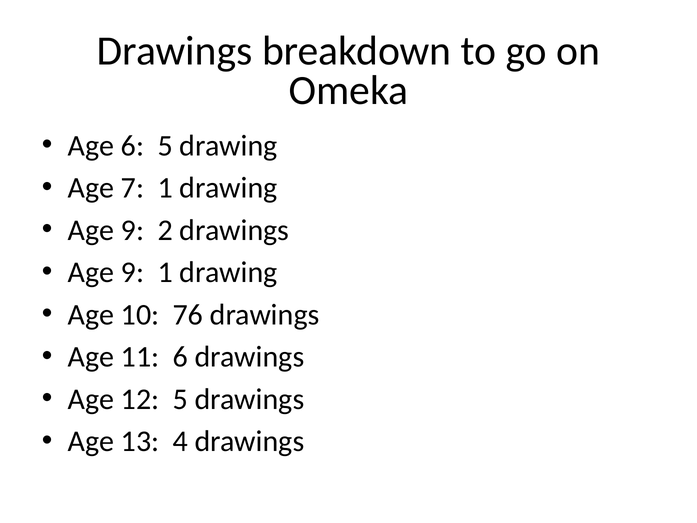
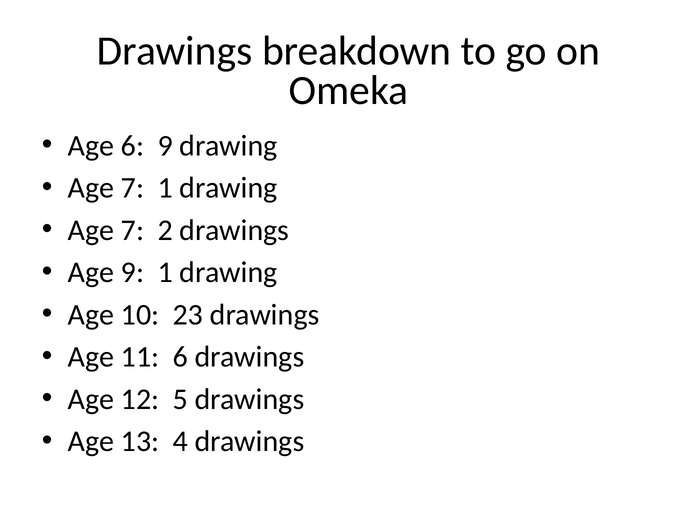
6 5: 5 -> 9 (165, 146)
9: 9 -> 7 (132, 230)
76: 76 -> 23 (188, 315)
